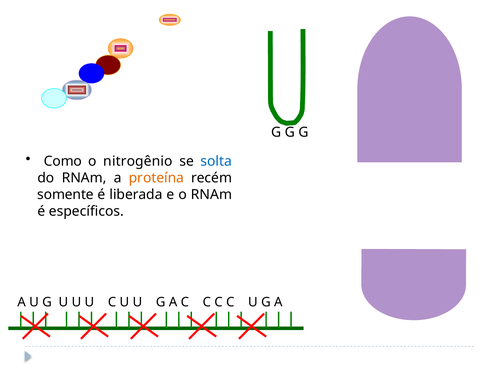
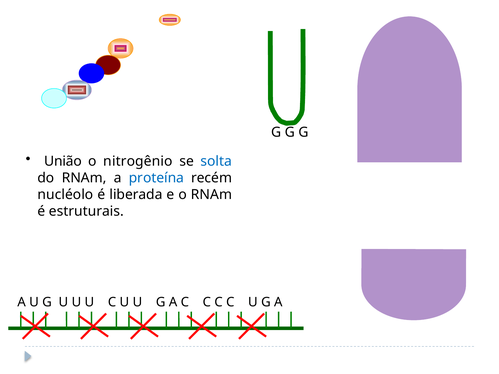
Como: Como -> União (63, 161)
proteína colour: orange -> blue (156, 178)
somente: somente -> nucléolo (65, 195)
específicos: específicos -> estruturais (86, 211)
